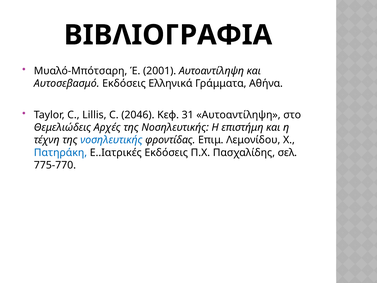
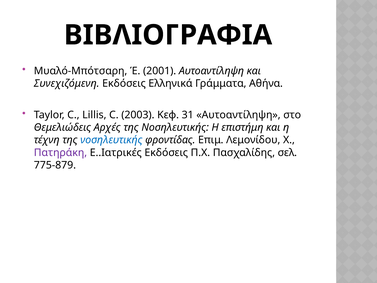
Αυτοσεβασμό: Αυτοσεβασμό -> Συνεχιζόμενη (67, 83)
2046: 2046 -> 2003 (138, 115)
Πατηράκη colour: blue -> purple (60, 152)
775-770: 775-770 -> 775-879 (55, 165)
